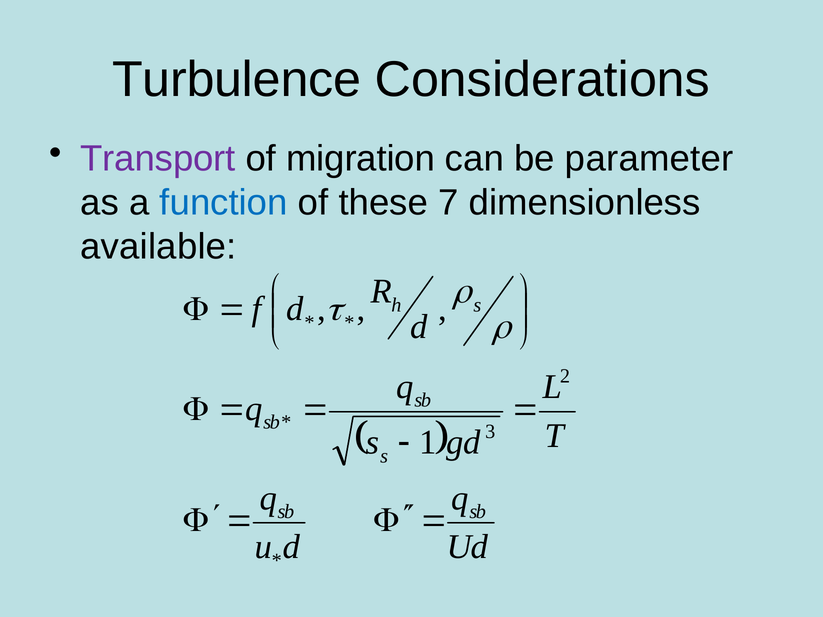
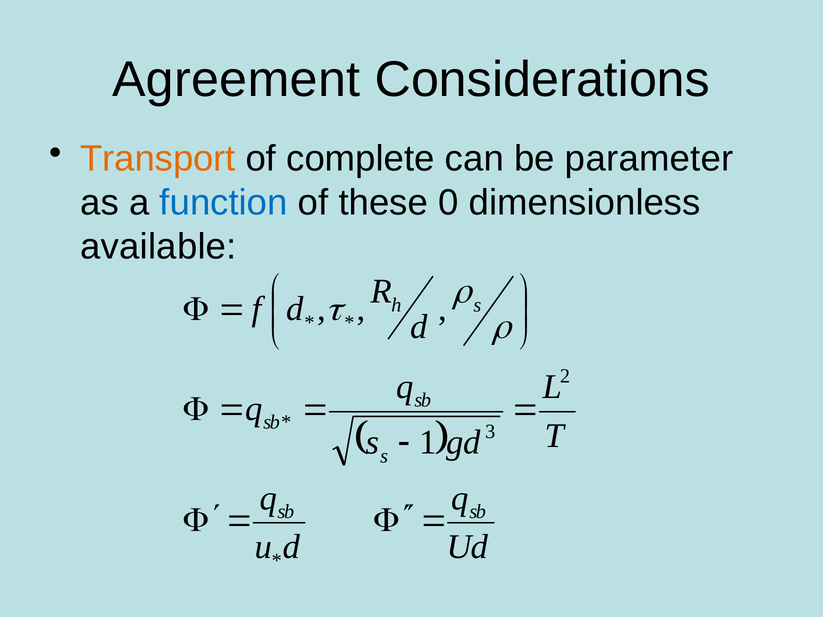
Turbulence: Turbulence -> Agreement (236, 80)
Transport colour: purple -> orange (158, 159)
migration: migration -> complete (360, 159)
7: 7 -> 0 (448, 203)
